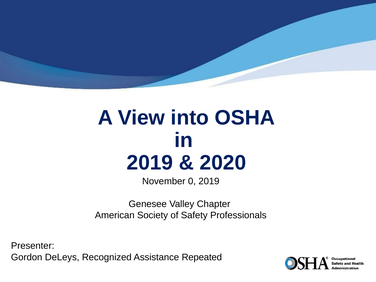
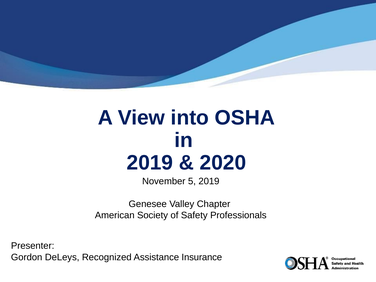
0: 0 -> 5 (192, 181)
Repeated: Repeated -> Insurance (202, 257)
